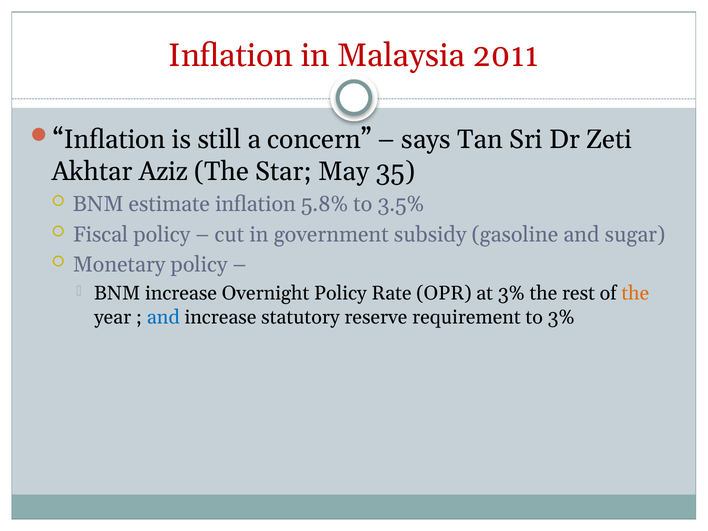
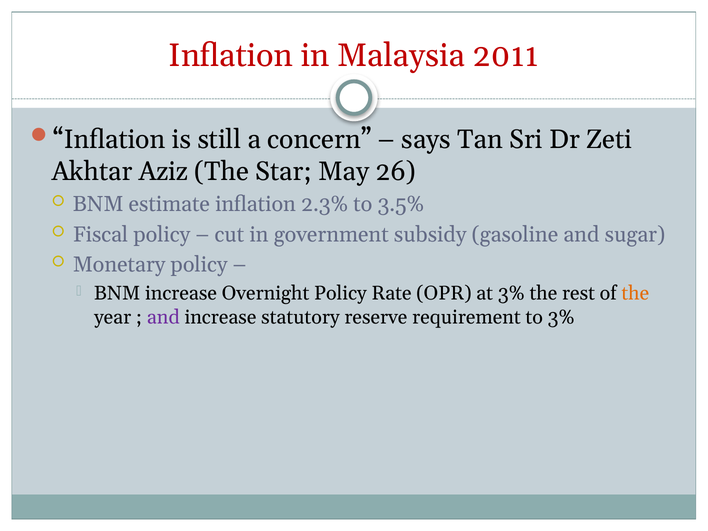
35: 35 -> 26 (396, 171)
5.8%: 5.8% -> 2.3% (325, 204)
and colour: blue -> purple (163, 317)
